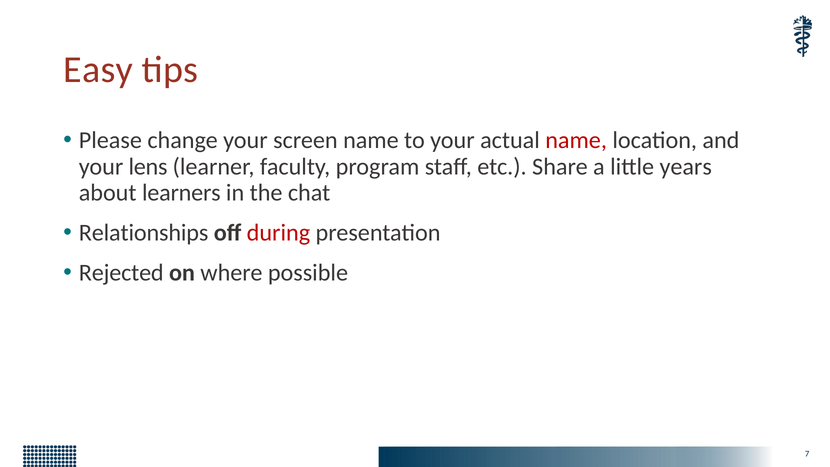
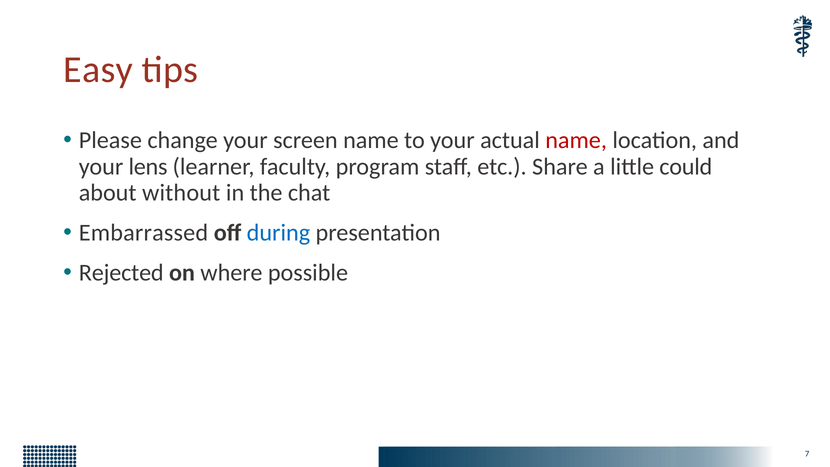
years: years -> could (686, 166)
learners: learners -> without (181, 193)
Relationships: Relationships -> Embarrassed (143, 233)
during colour: red -> blue (278, 233)
